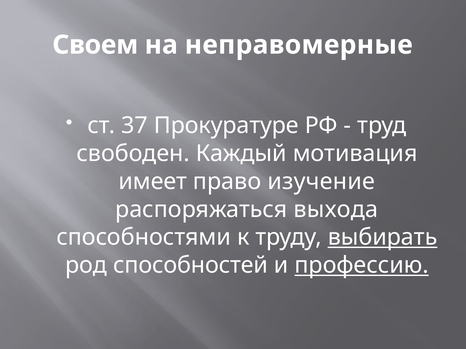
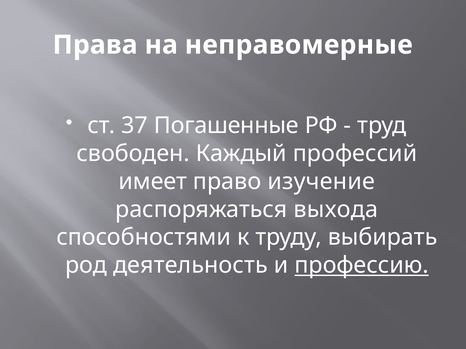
Своем: Своем -> Права (95, 45)
Прокуратуре: Прокуратуре -> Погашенные (226, 126)
мотивация: мотивация -> профессий (355, 154)
выбирать underline: present -> none (383, 238)
способностей: способностей -> деятельность (190, 266)
